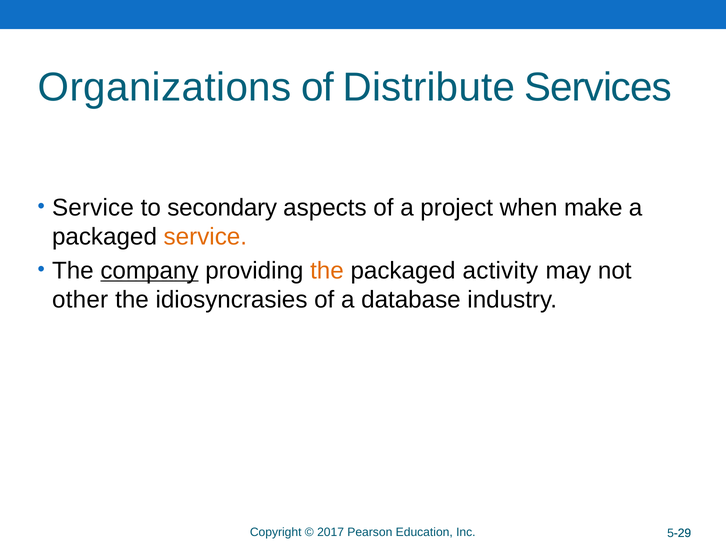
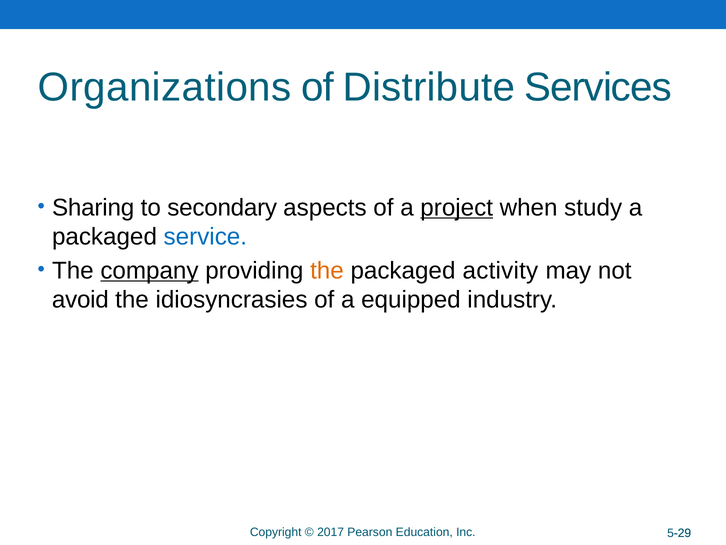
Service: Service -> Sharing (93, 207)
project underline: none -> present (457, 207)
make: make -> study (593, 207)
service colour: orange -> blue (205, 236)
other: other -> avoid (80, 299)
database: database -> equipped (411, 299)
